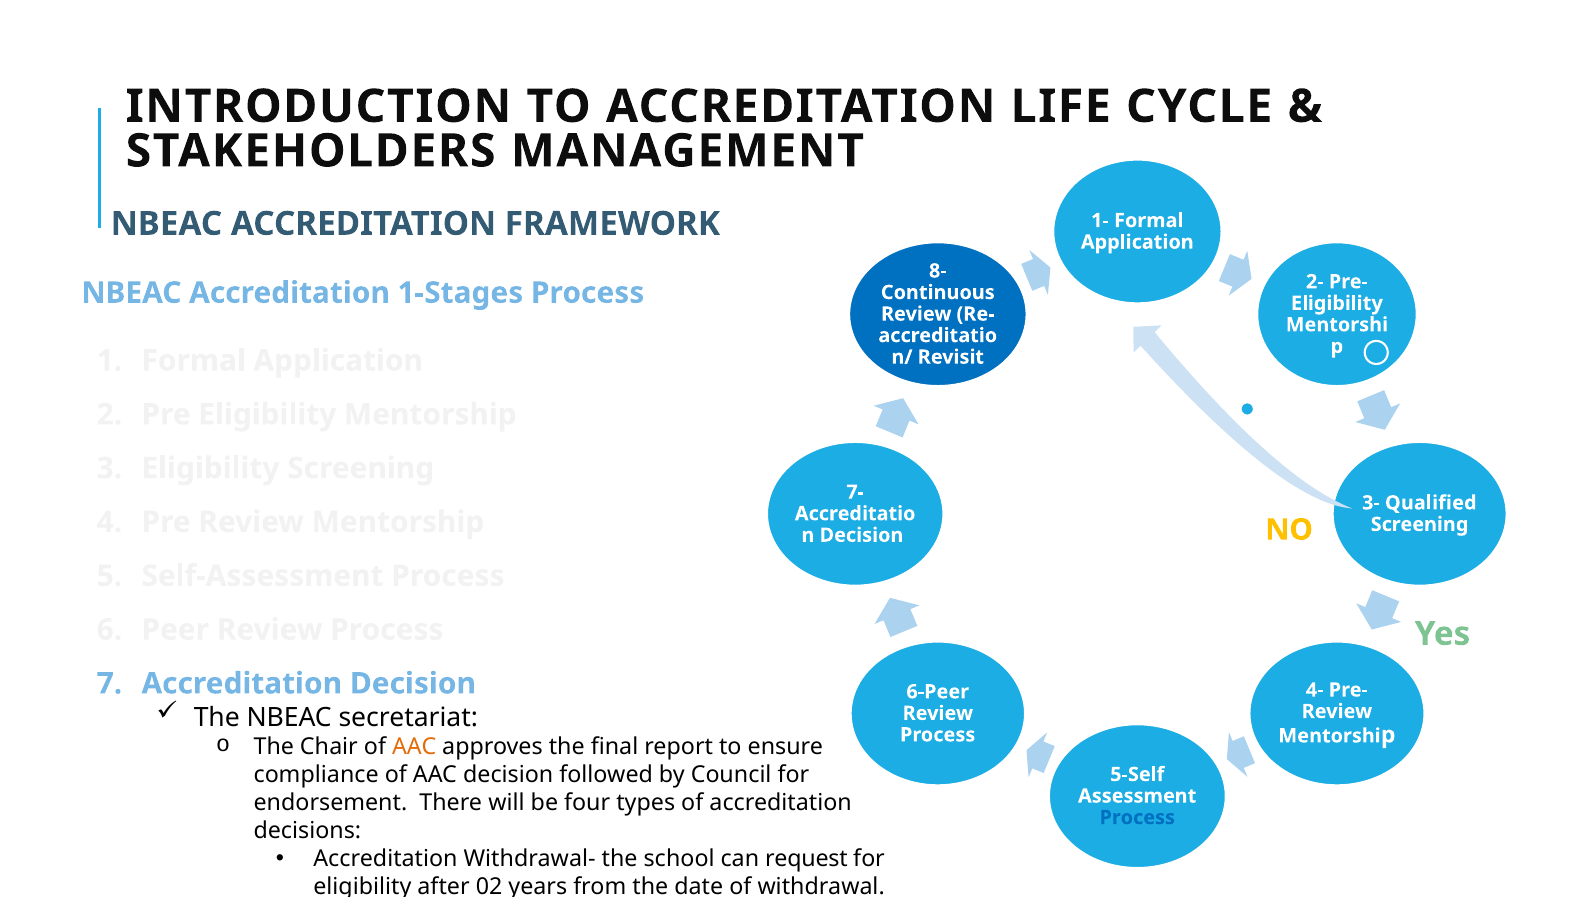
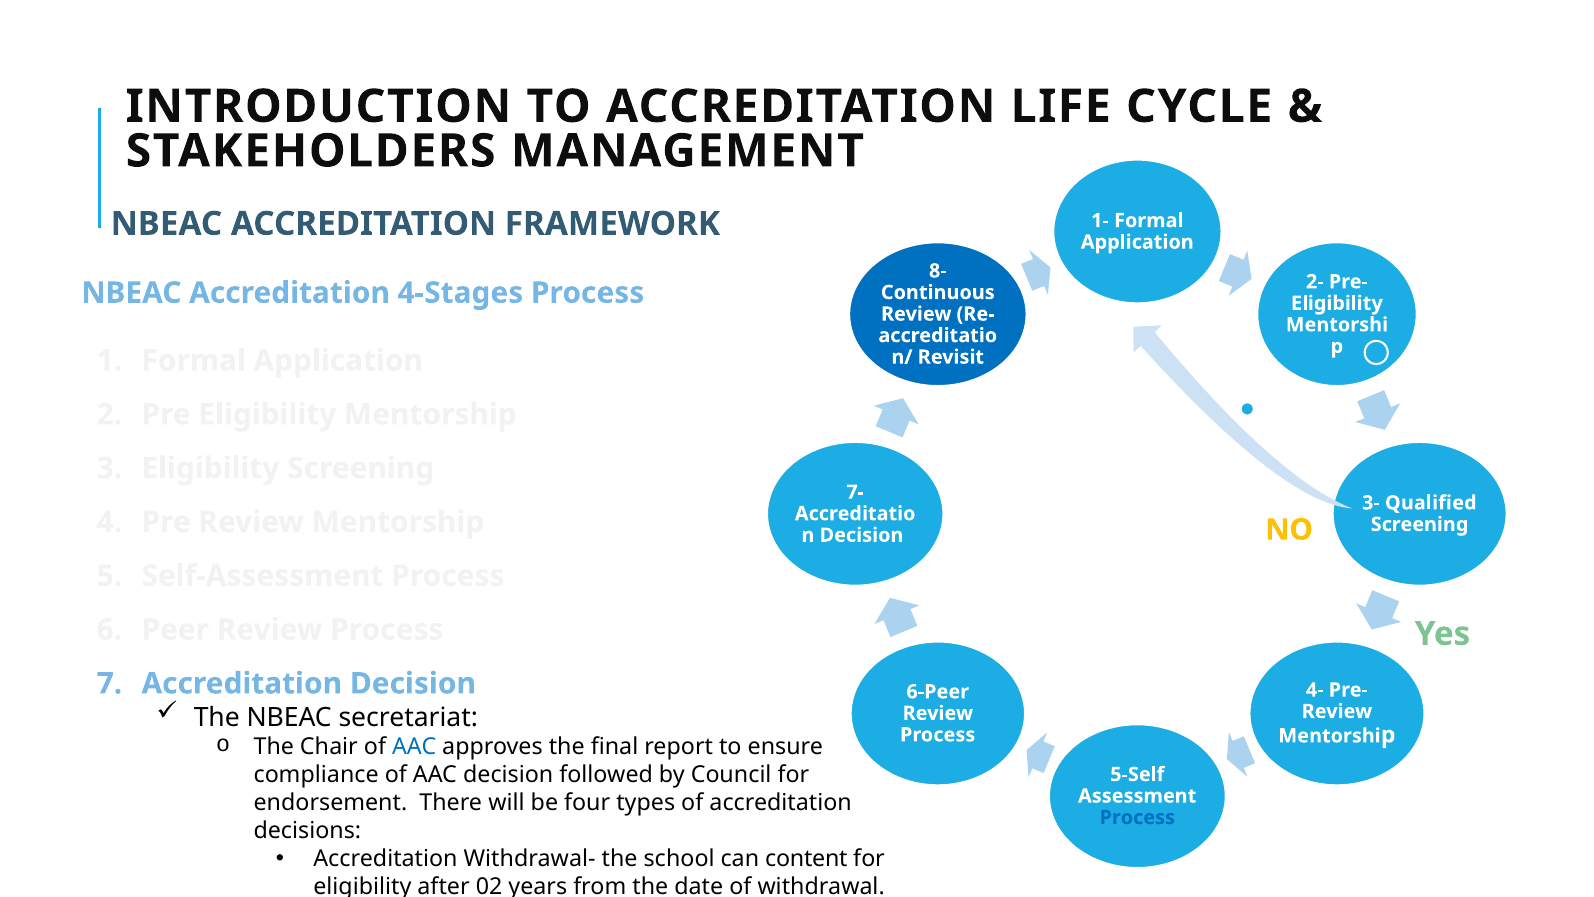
1-Stages: 1-Stages -> 4-Stages (460, 293)
AAC colour: orange -> blue (414, 747)
request: request -> content (806, 858)
